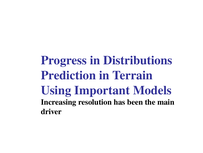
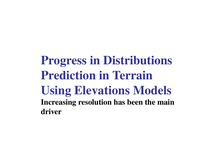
Important: Important -> Elevations (102, 90)
